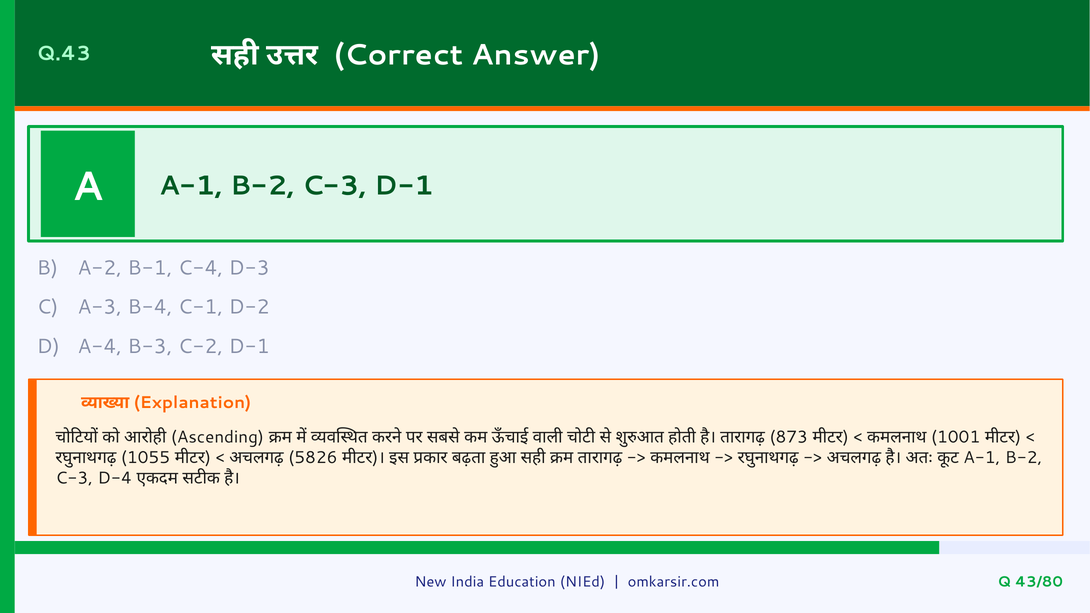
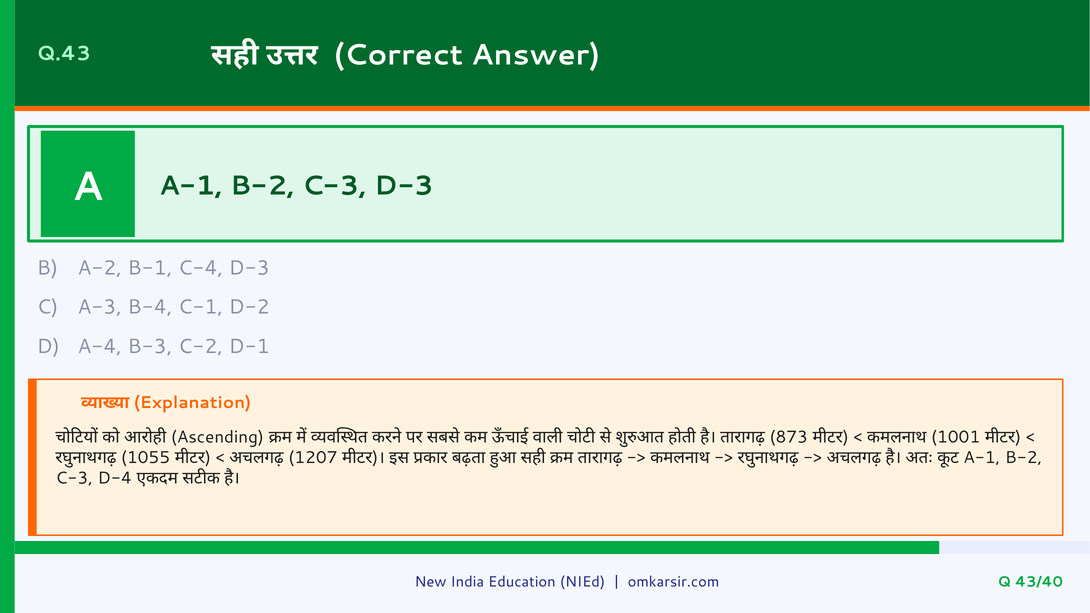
C-3 D-1: D-1 -> D-3 (404, 186)
5826: 5826 -> 1207 (313, 458)
43/80: 43/80 -> 43/40 (1039, 582)
